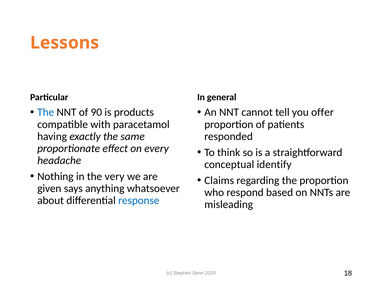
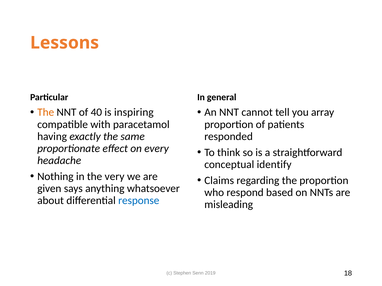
The colour: blue -> orange (46, 113)
90: 90 -> 40 (96, 113)
products: products -> inspiring (134, 113)
offer: offer -> array (323, 113)
